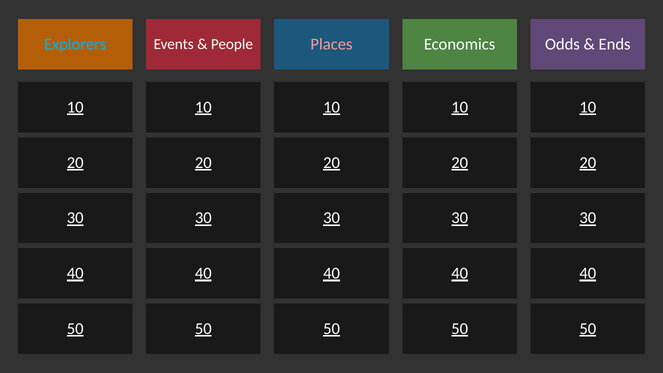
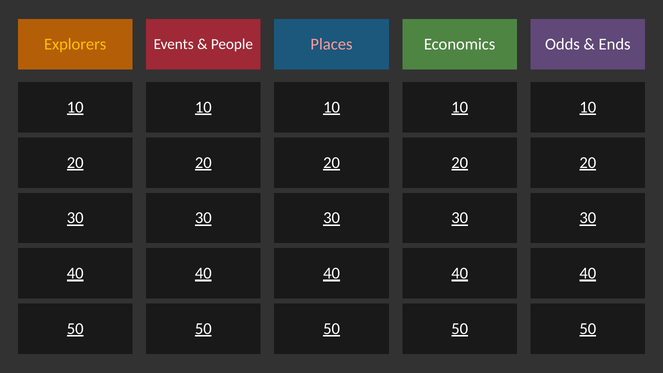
Explorers colour: light blue -> yellow (75, 44)
